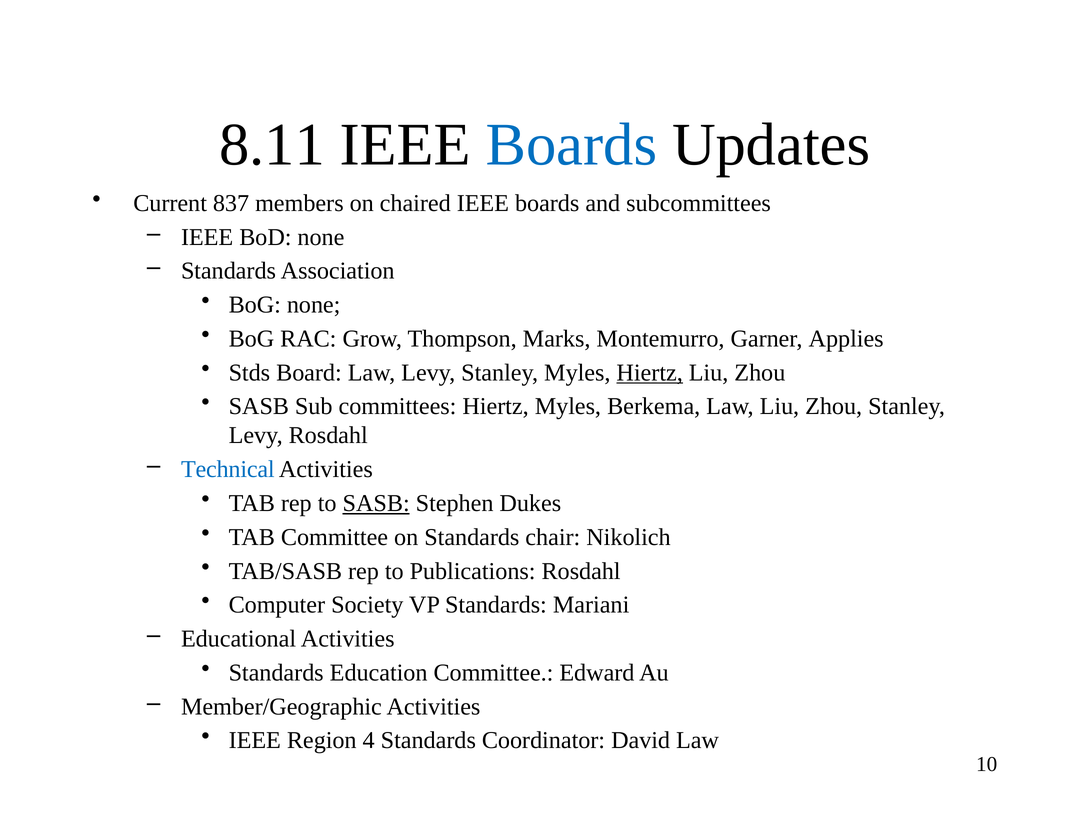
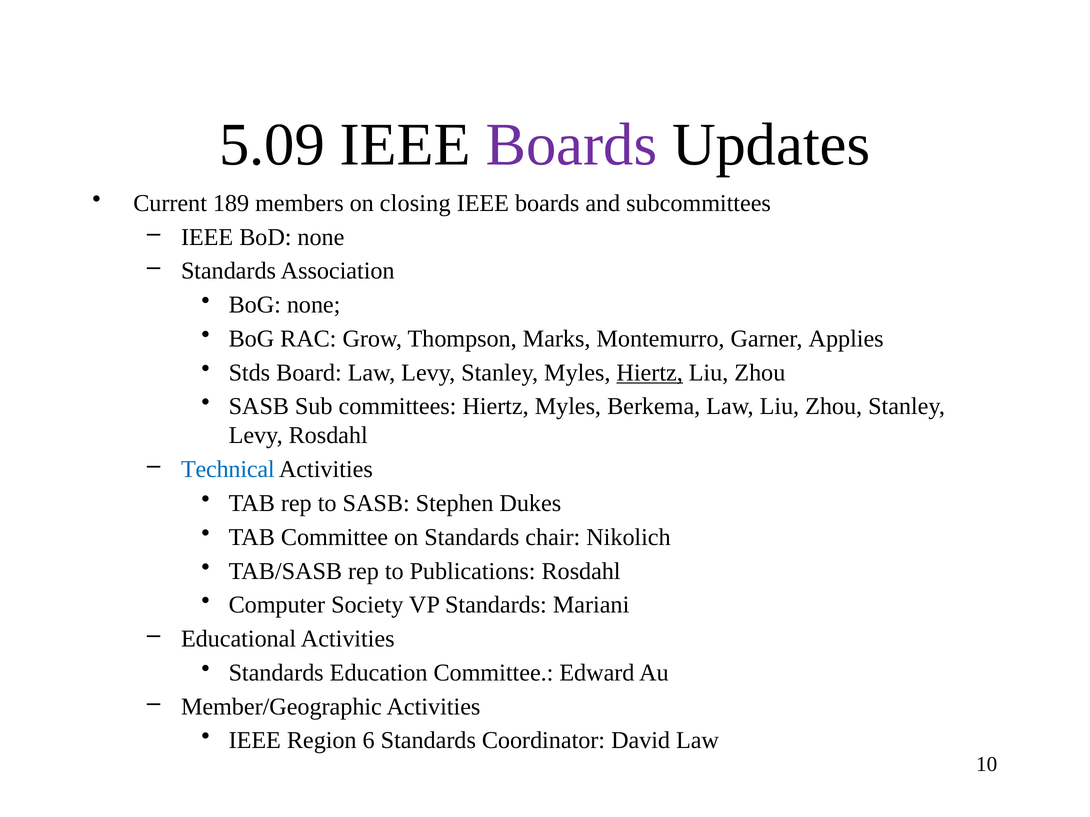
8.11: 8.11 -> 5.09 (272, 145)
Boards colour: blue -> purple (572, 145)
837: 837 -> 189 (231, 203)
chaired: chaired -> closing (415, 203)
SASB underline: present -> none (376, 504)
4: 4 -> 6 (369, 741)
